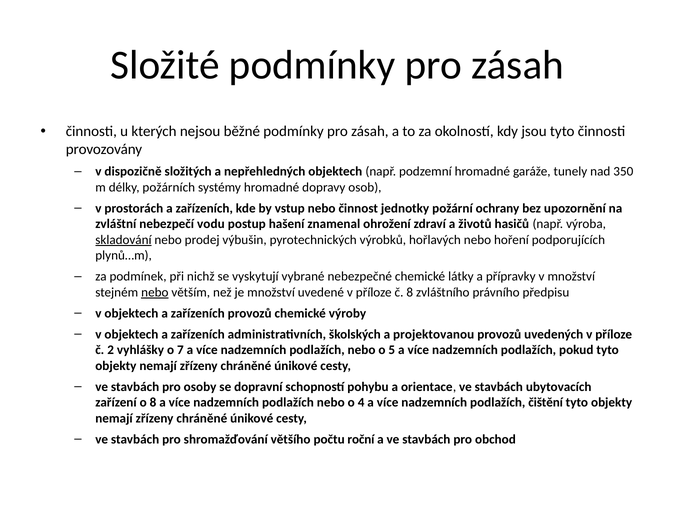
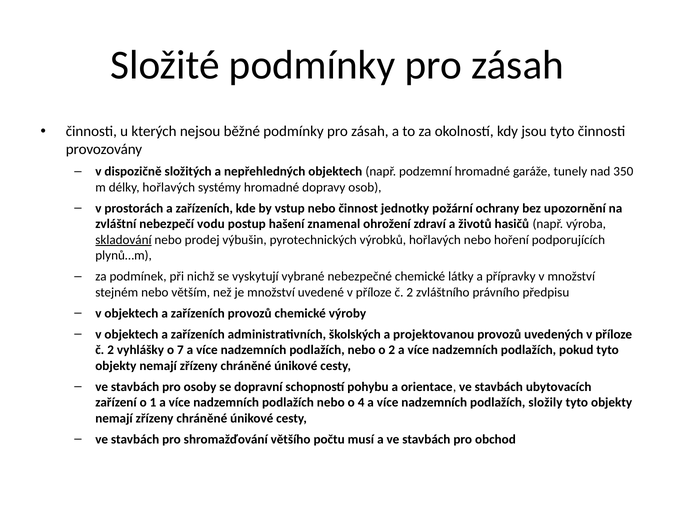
délky požárních: požárních -> hořlavých (169, 187)
nebo underline: present -> none (155, 292)
8: 8 -> 2 (410, 292)
o 5: 5 -> 2 (392, 350)
o 8: 8 -> 1 (153, 403)
čištění: čištění -> složily (545, 403)
roční: roční -> musí (361, 439)
